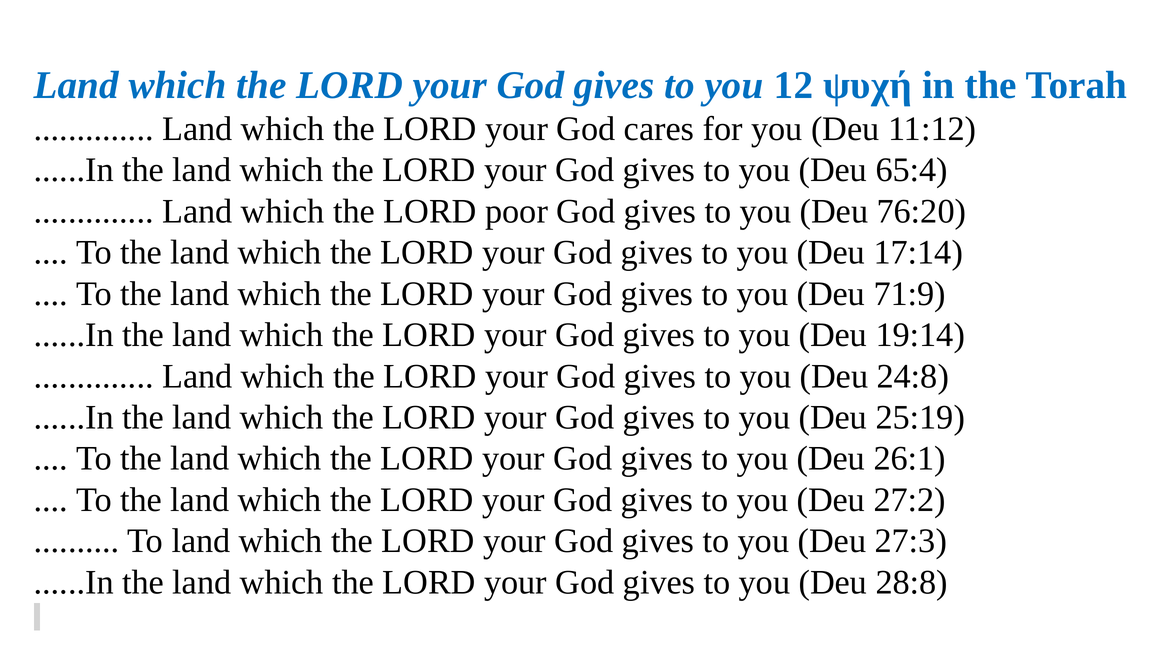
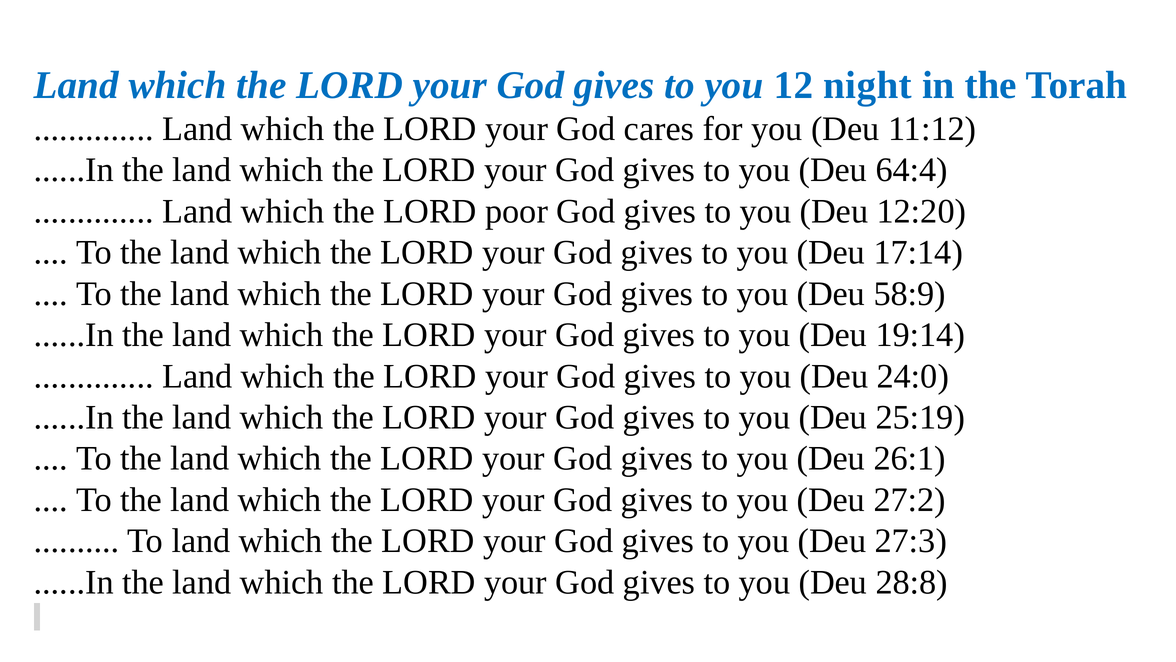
ψυχή: ψυχή -> night (867, 85)
65:4: 65:4 -> 64:4 (912, 170)
76:20: 76:20 -> 12:20 (921, 211)
71:9: 71:9 -> 58:9 (910, 294)
24:8: 24:8 -> 24:0 (913, 376)
